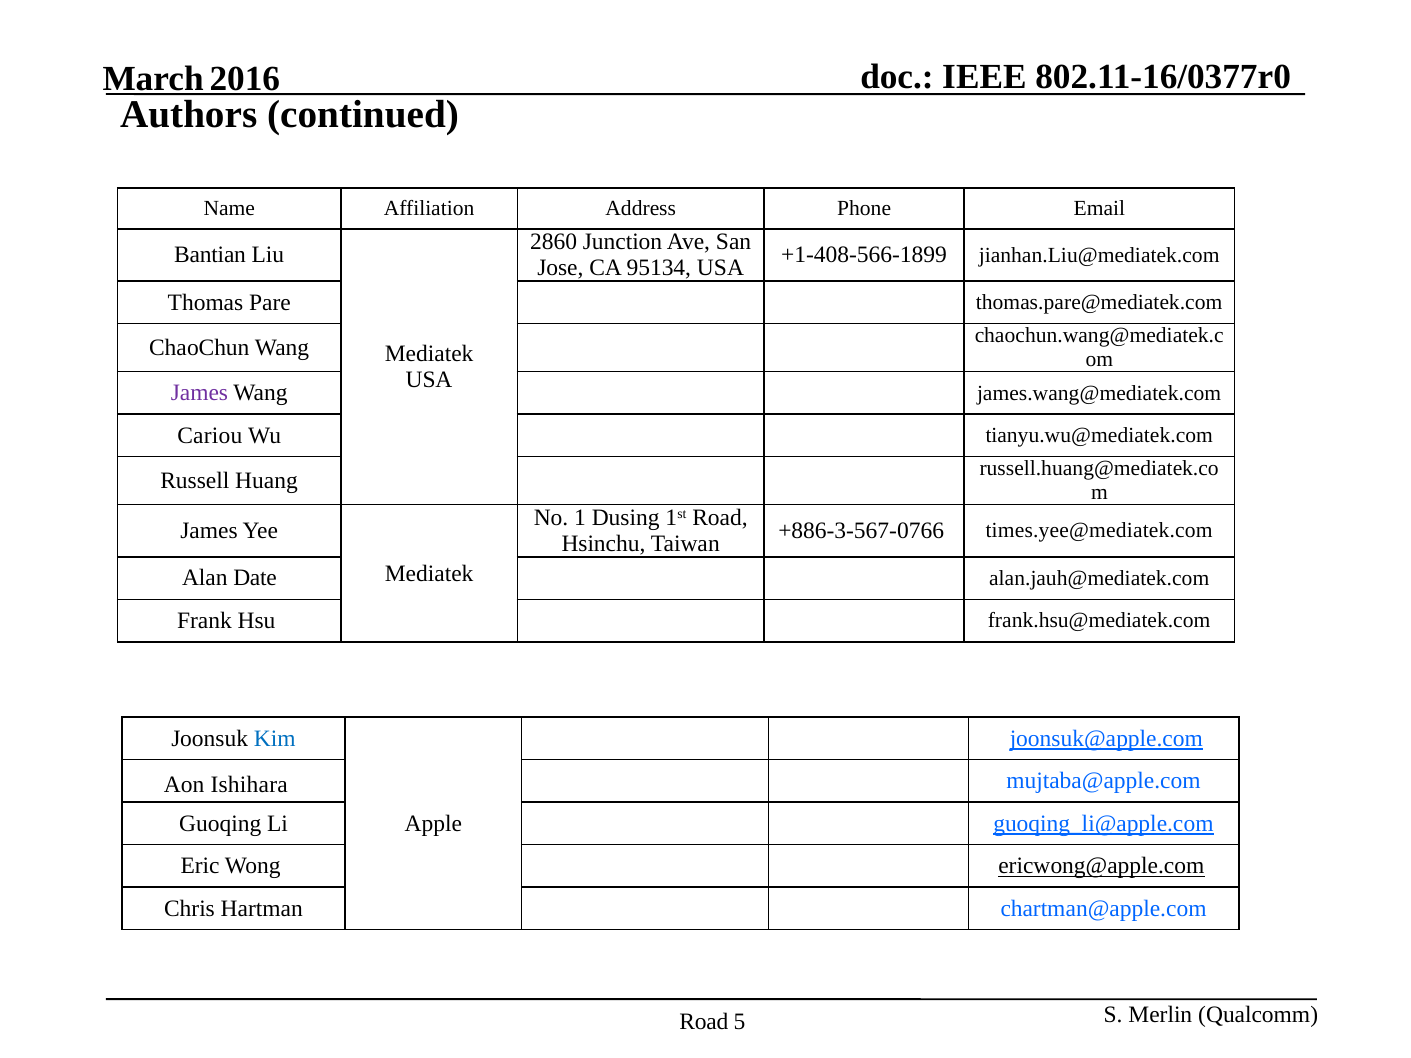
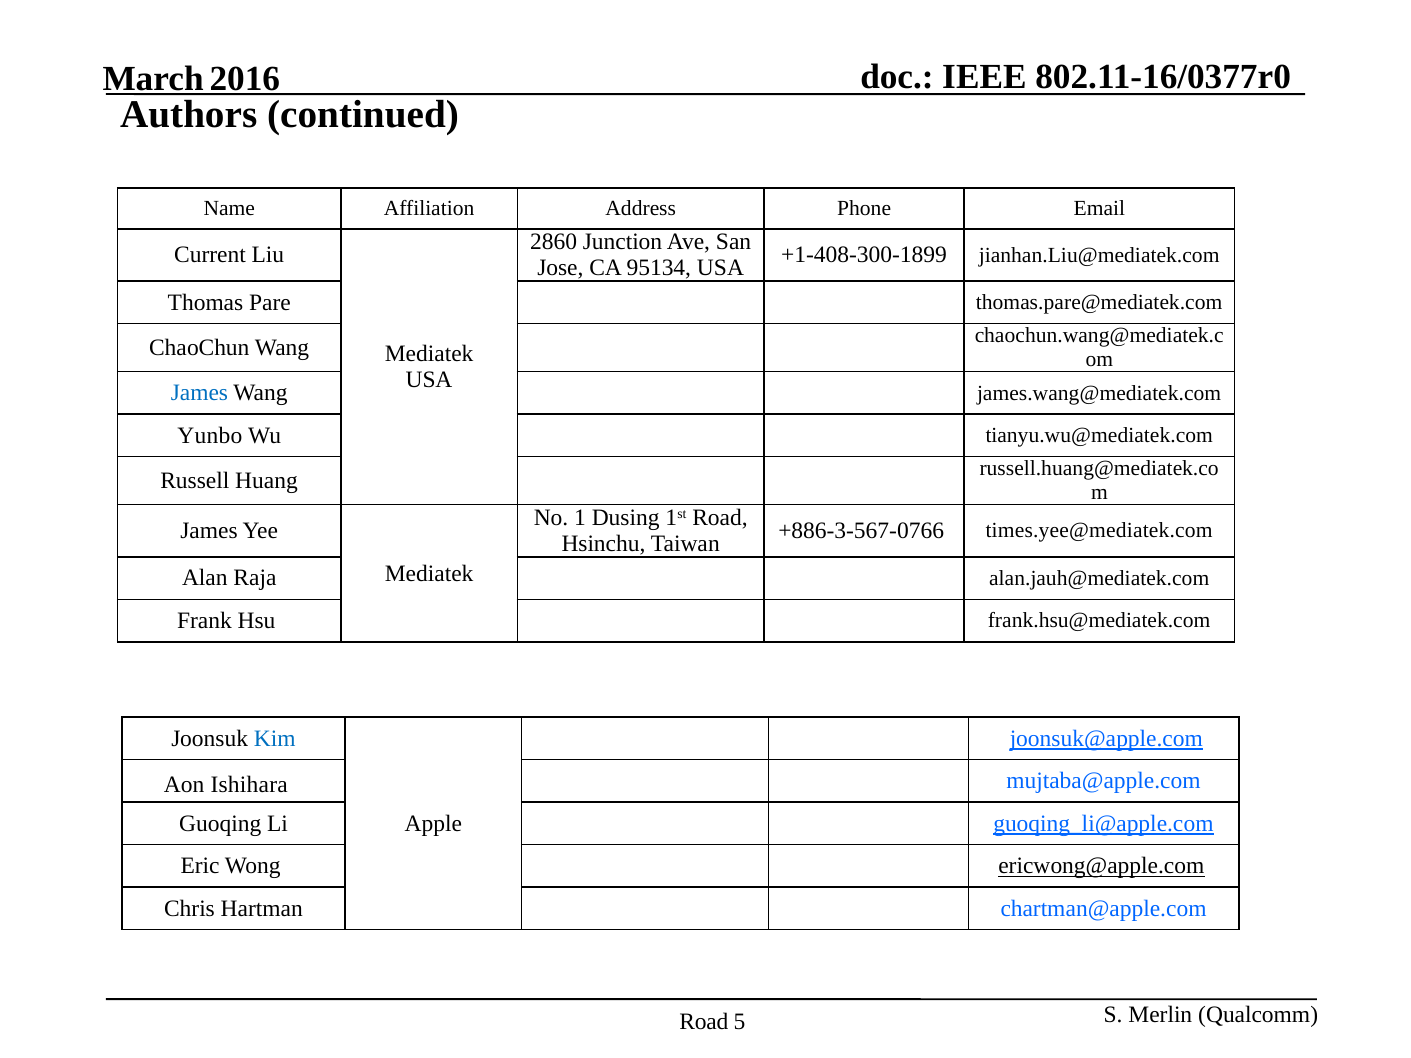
Bantian: Bantian -> Current (210, 255)
+1-408-566-1899: +1-408-566-1899 -> +1-408-300-1899 (864, 255)
James colour: purple -> blue (199, 393)
Cariou: Cariou -> Yunbo (210, 436)
Date: Date -> Raja (255, 578)
